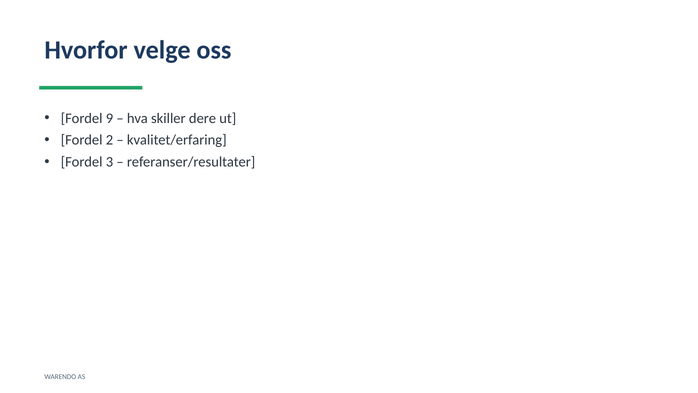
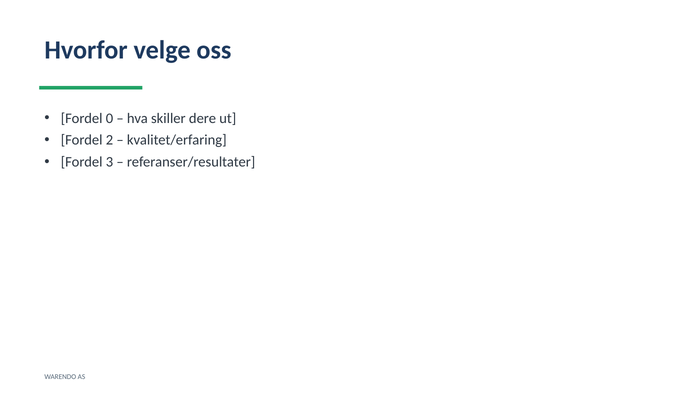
9: 9 -> 0 (109, 118)
